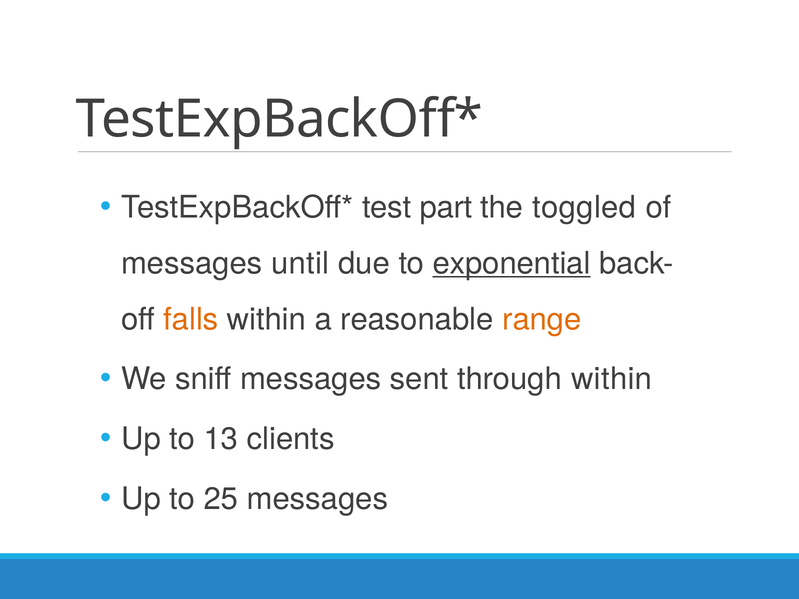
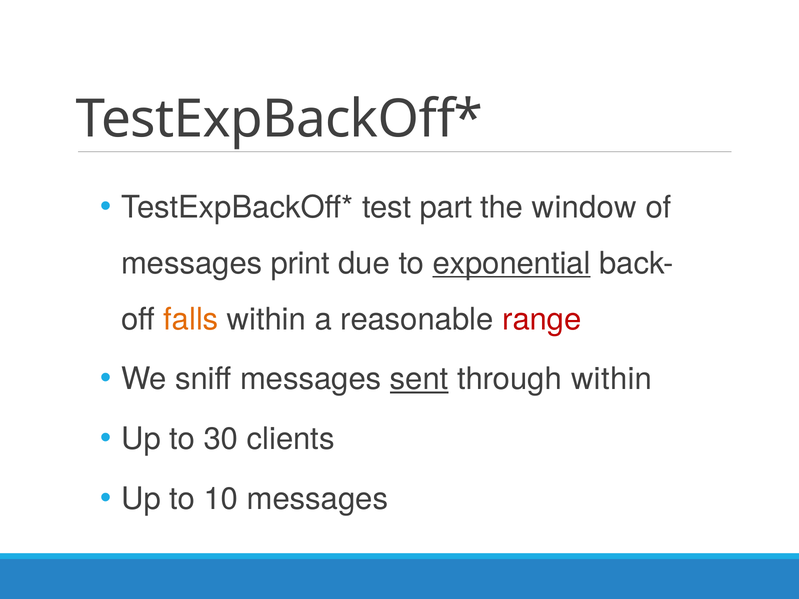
toggled: toggled -> window (584, 207)
until: until -> print (300, 263)
range colour: orange -> red (542, 319)
sent underline: none -> present (419, 379)
13: 13 -> 30 (221, 439)
25: 25 -> 10 (221, 499)
